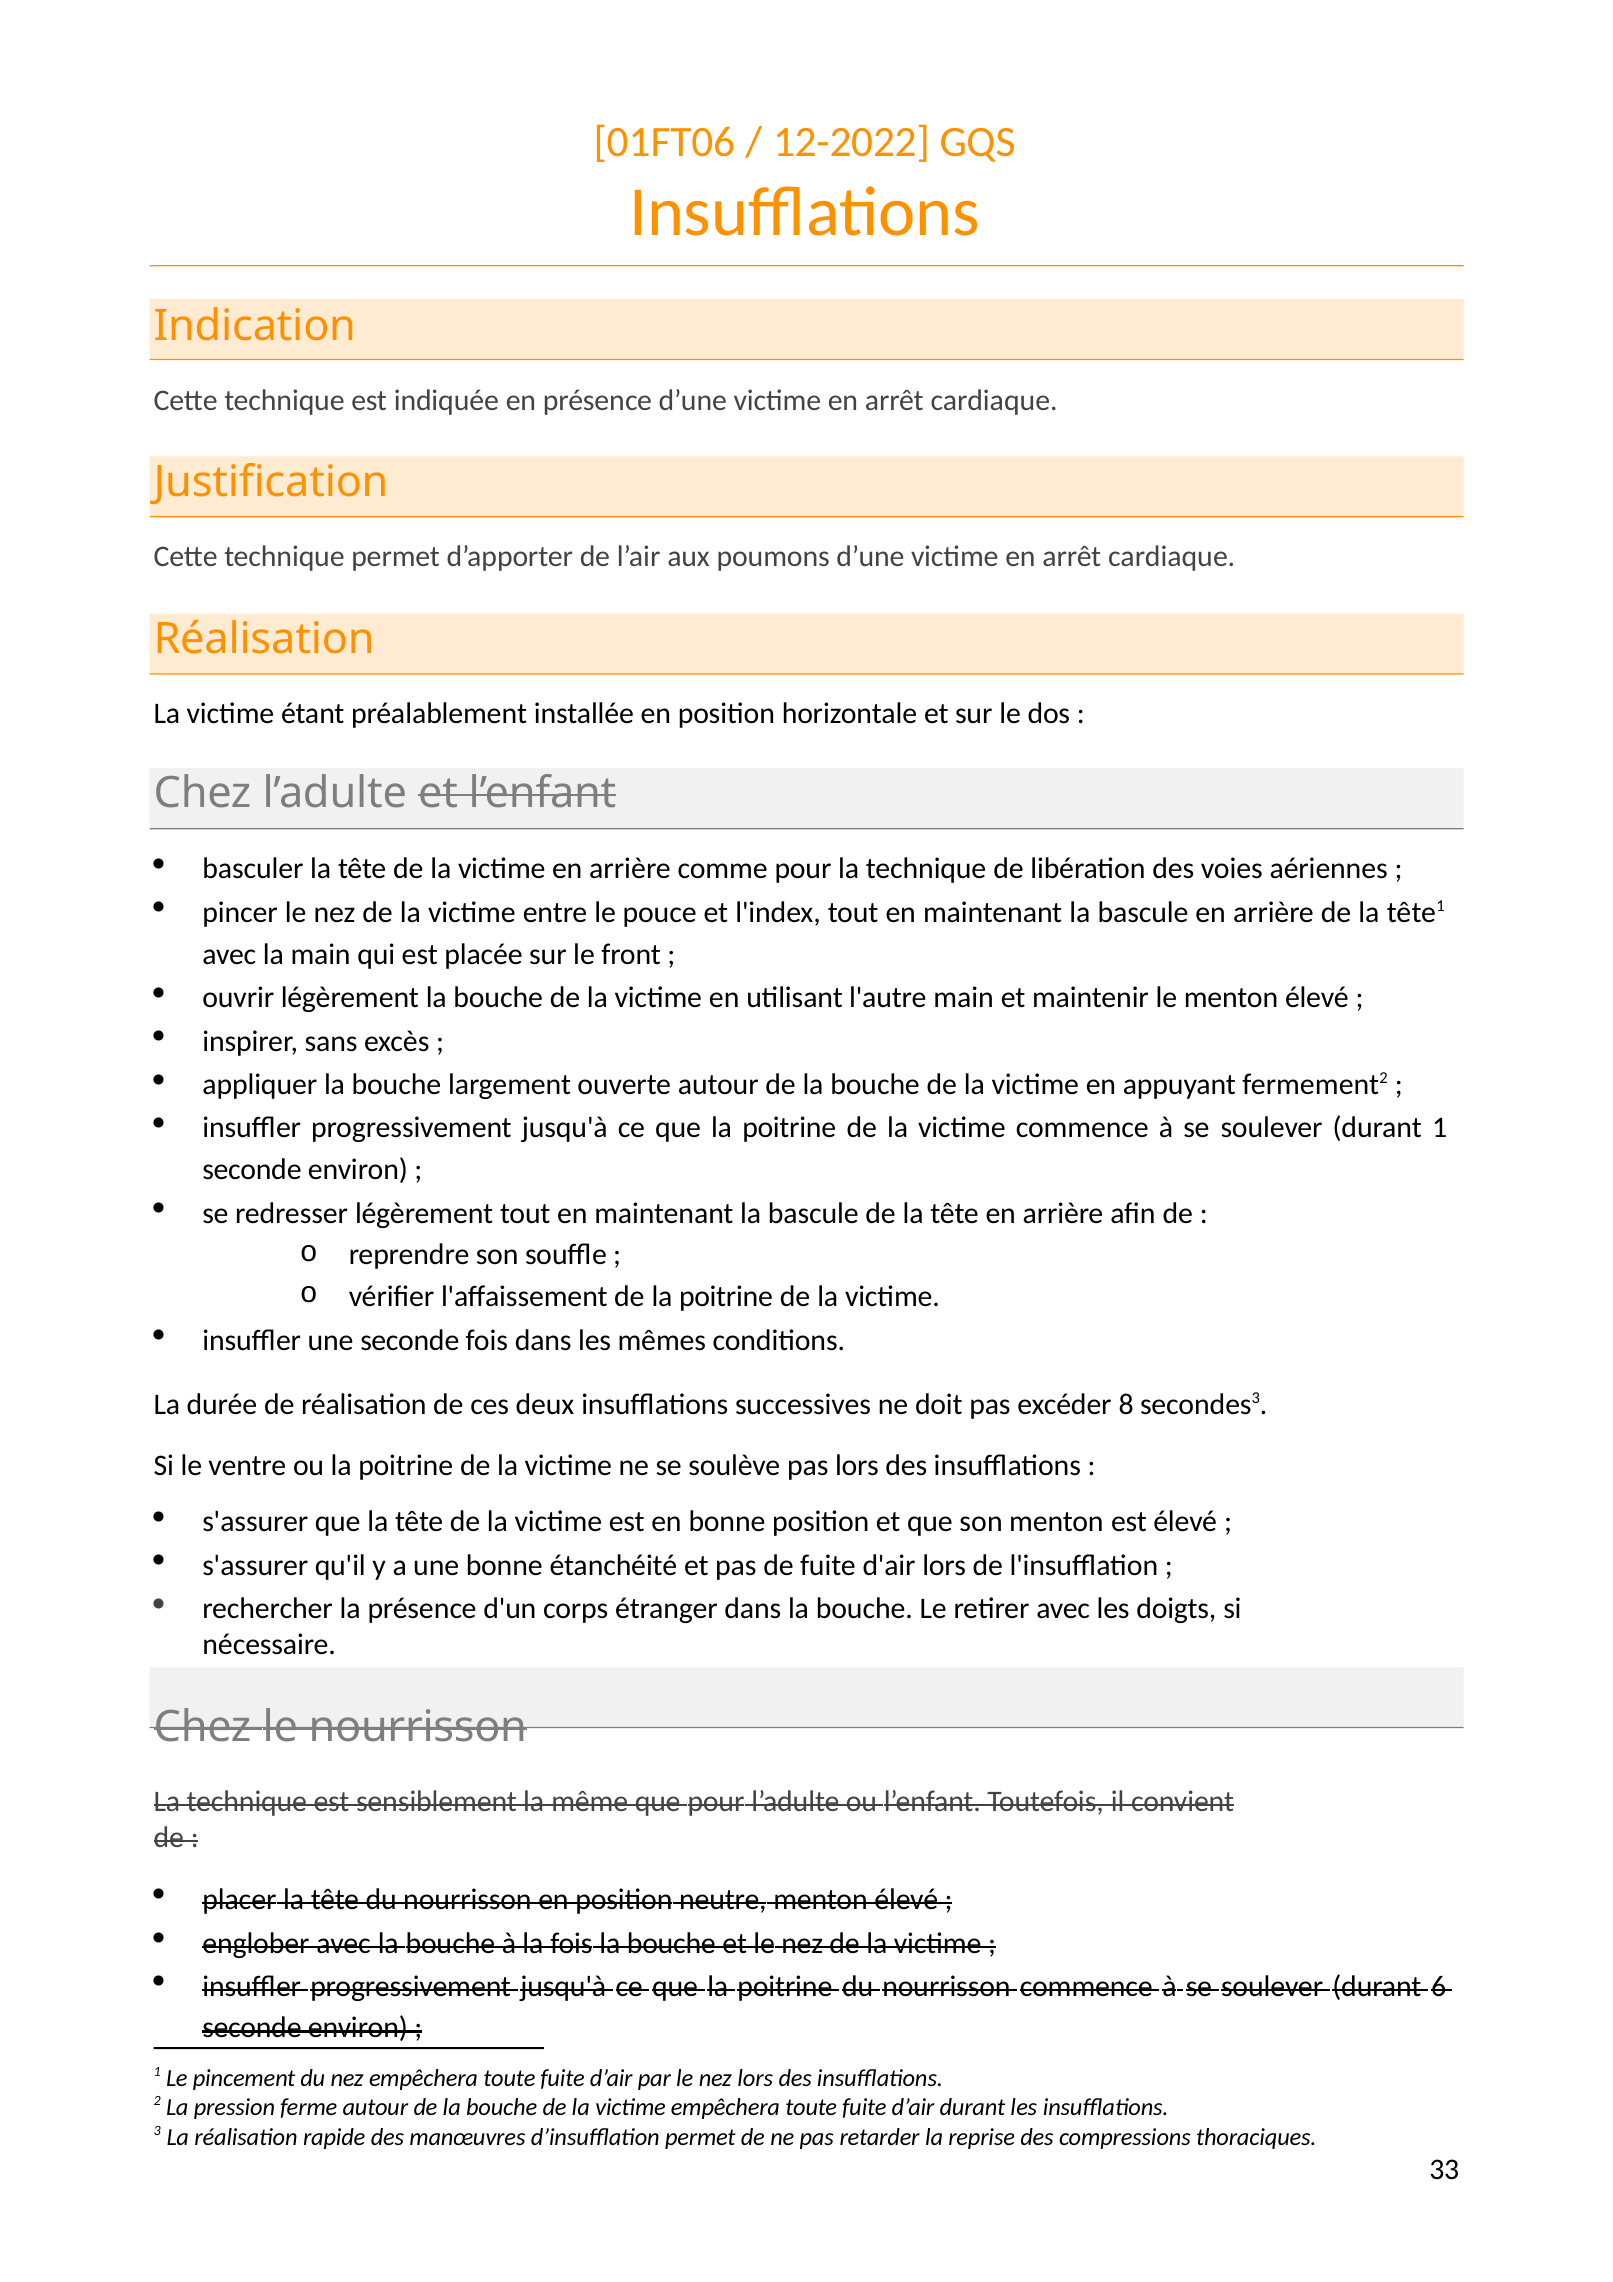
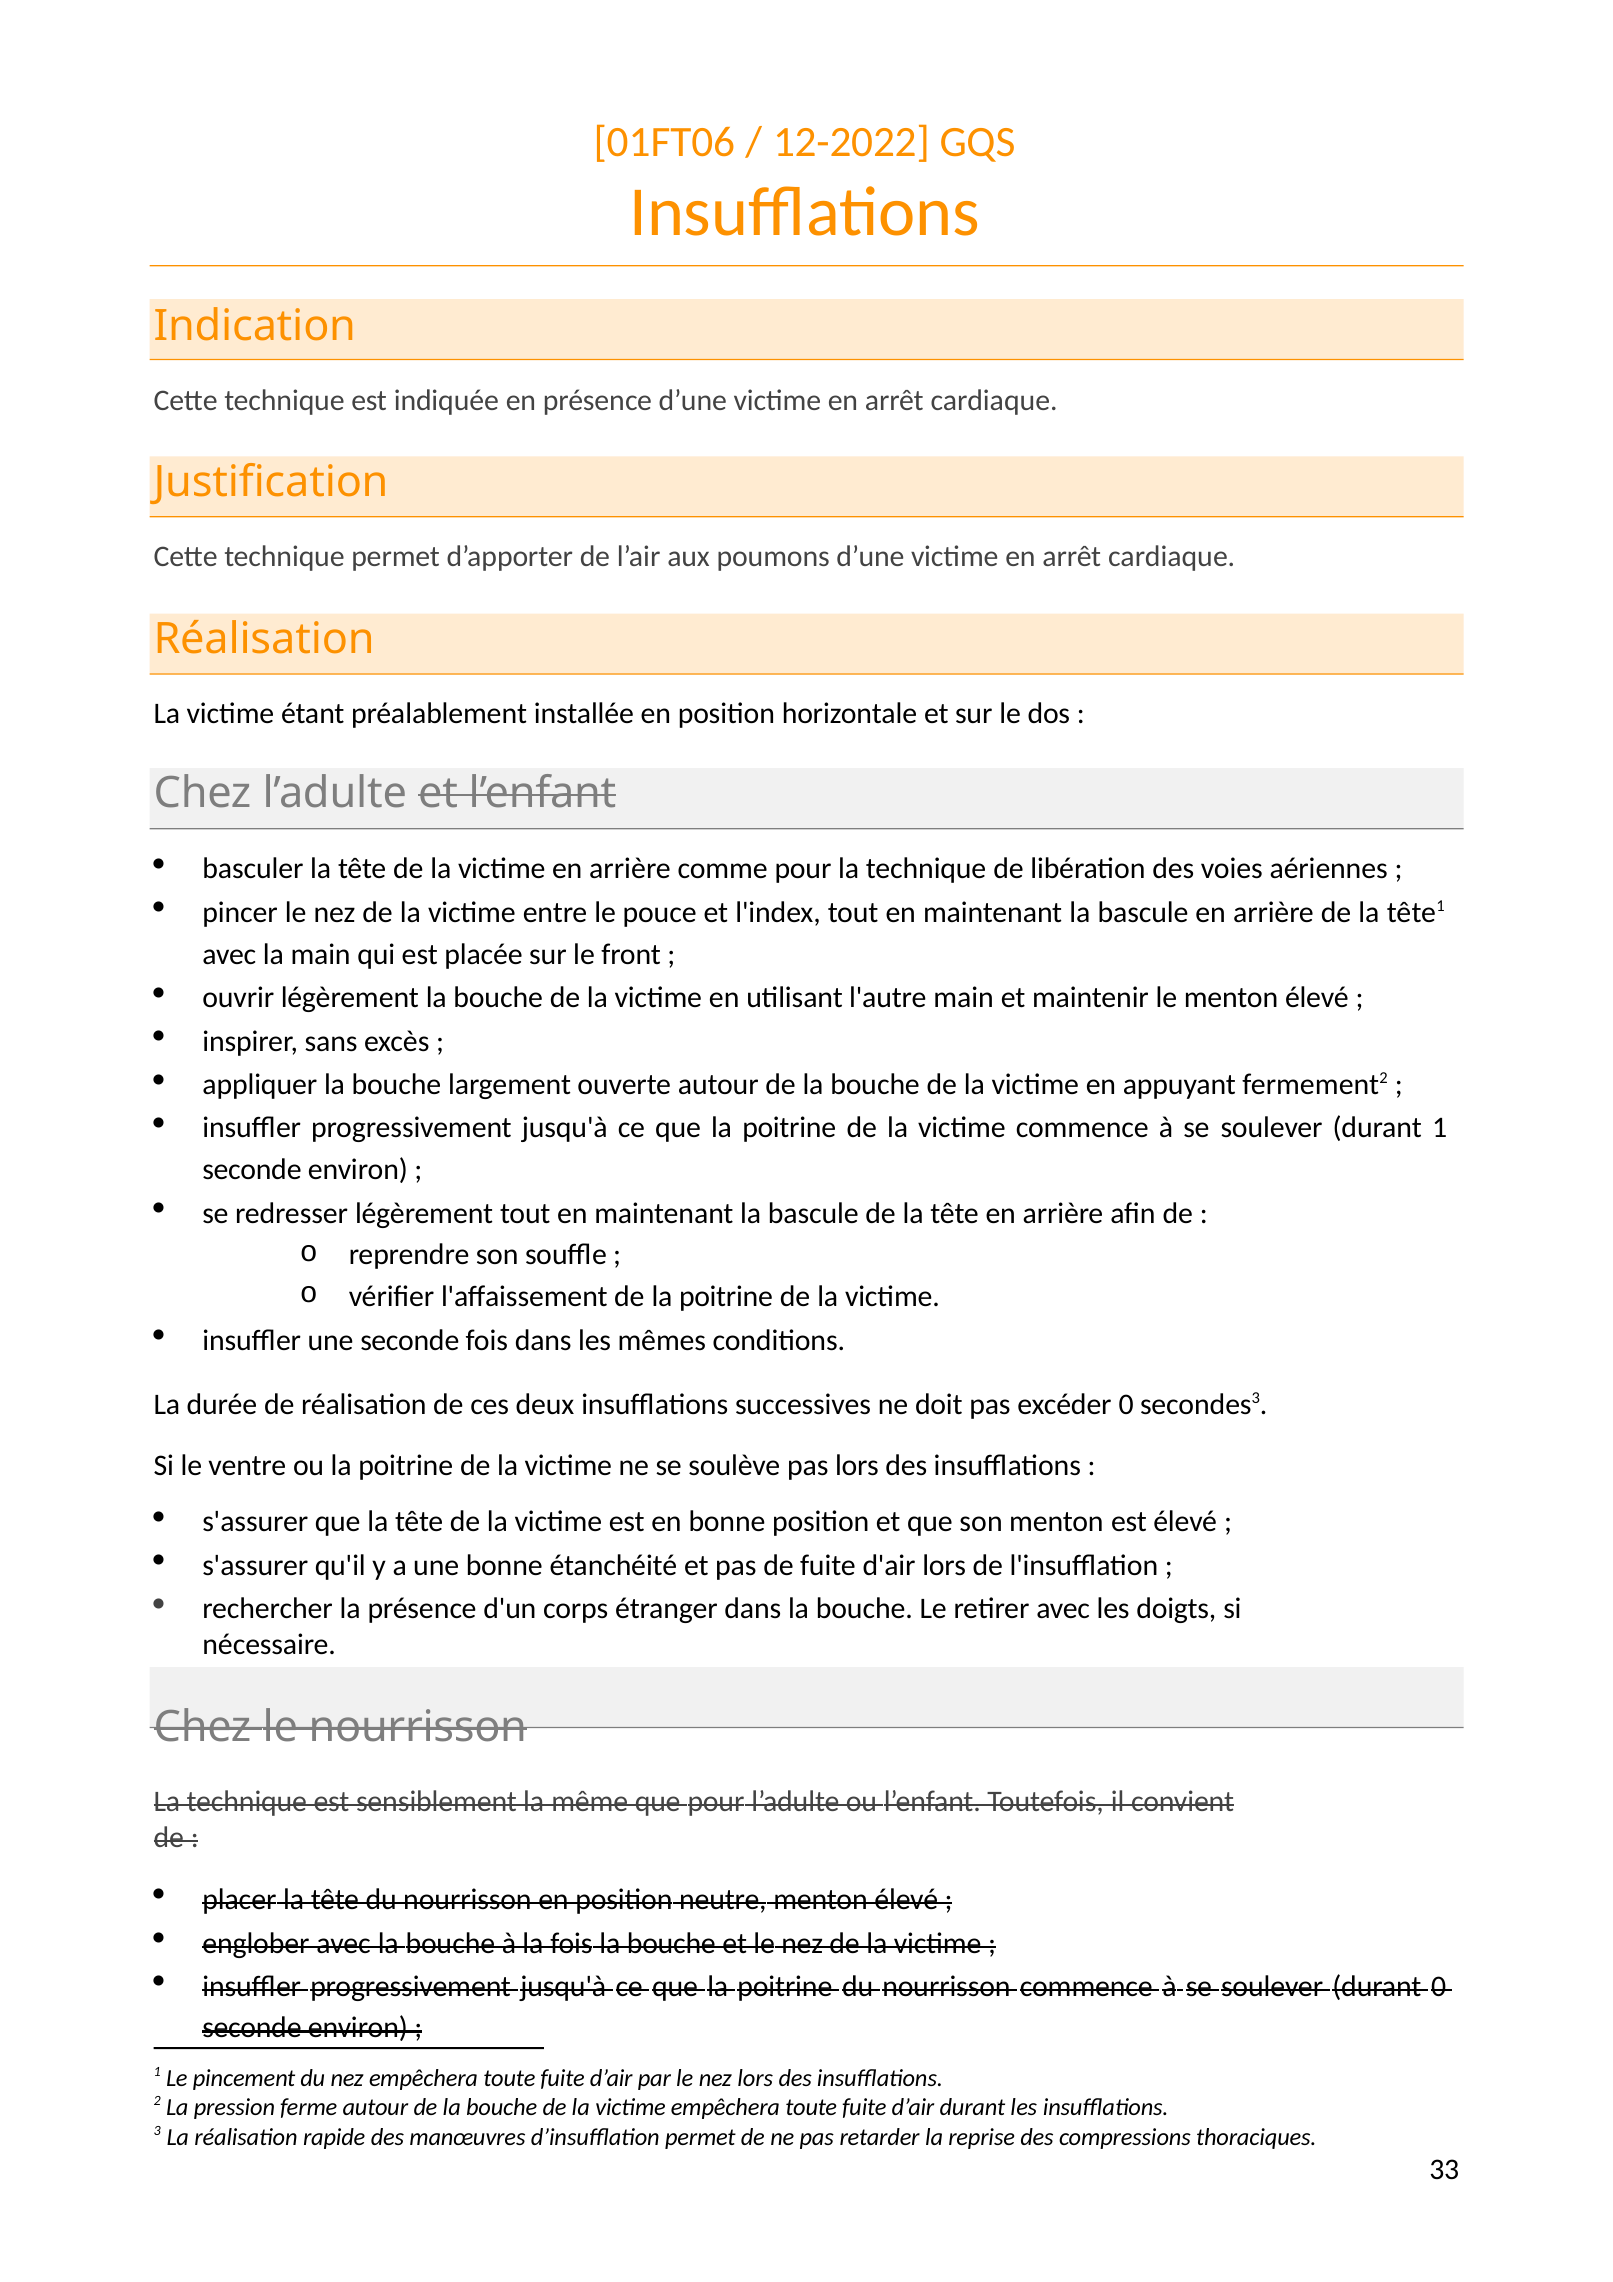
excéder 8: 8 -> 0 (1126, 1405)
durant 6: 6 -> 0 (1439, 1987)
